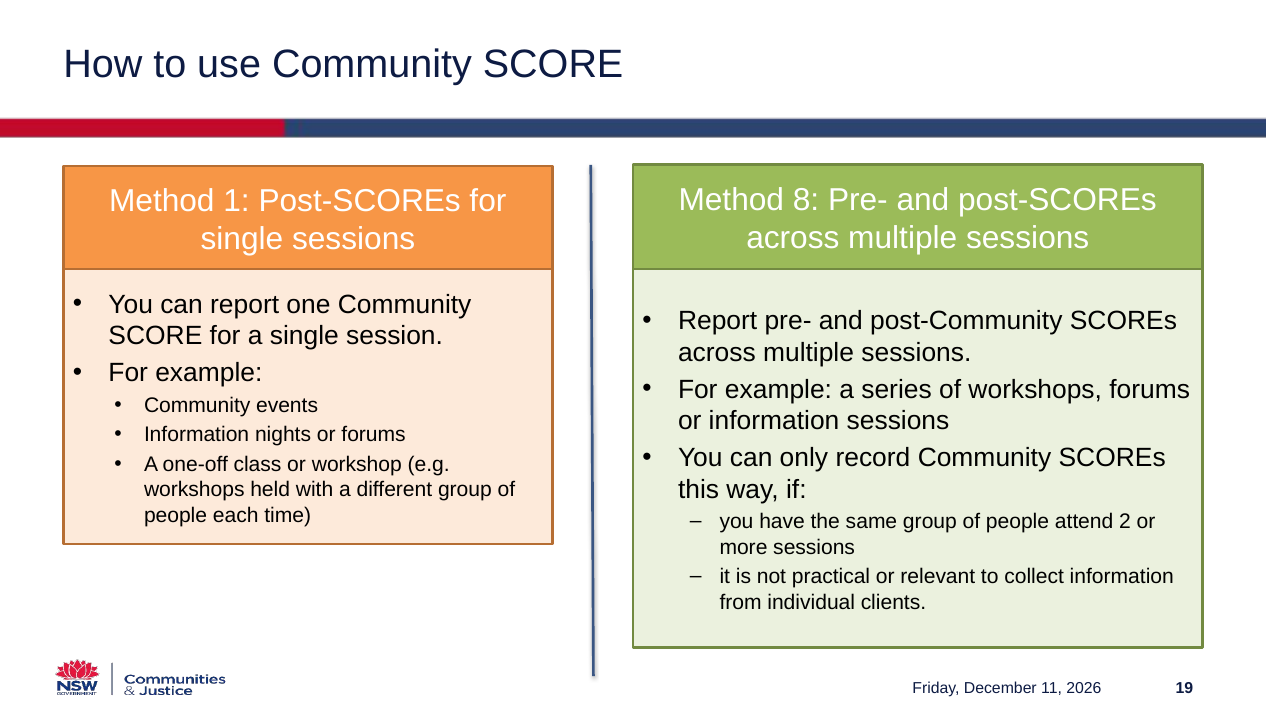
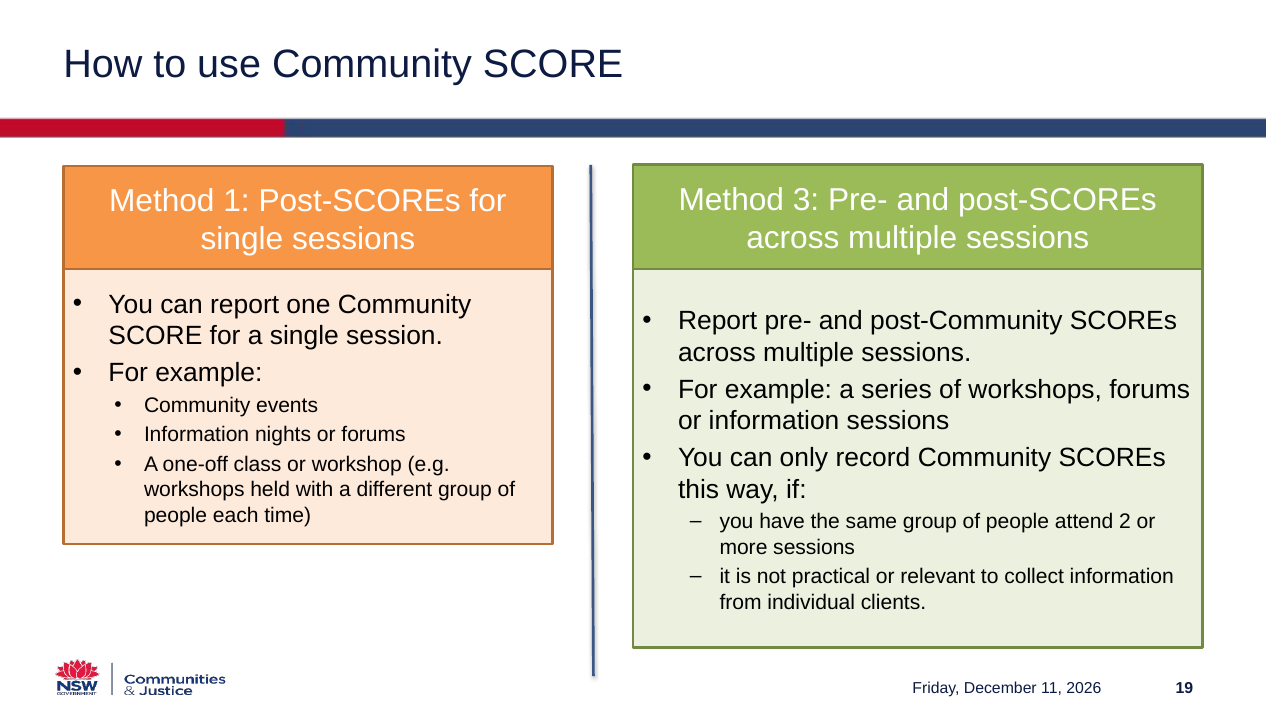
8: 8 -> 3 (806, 200)
